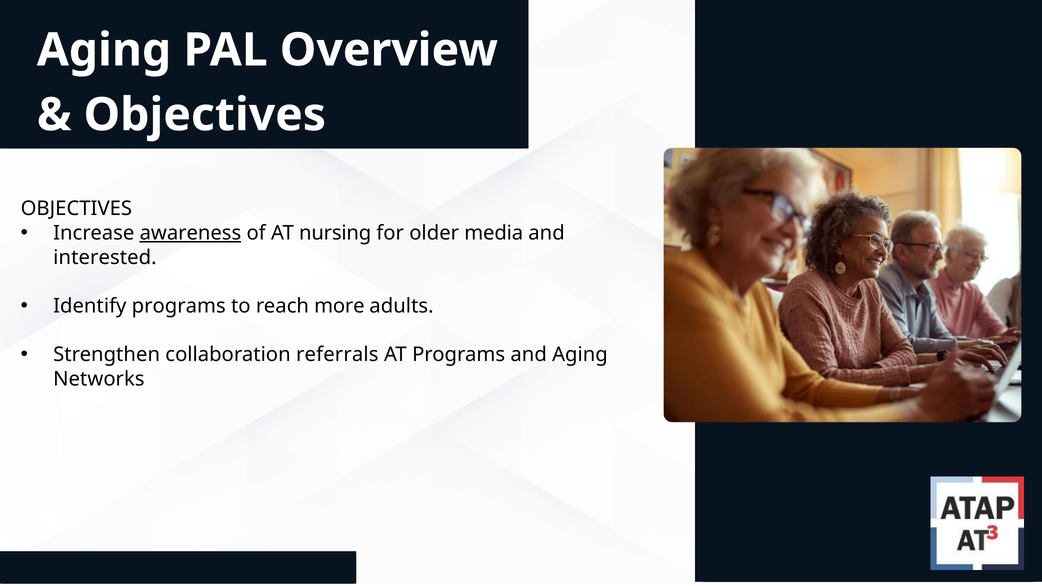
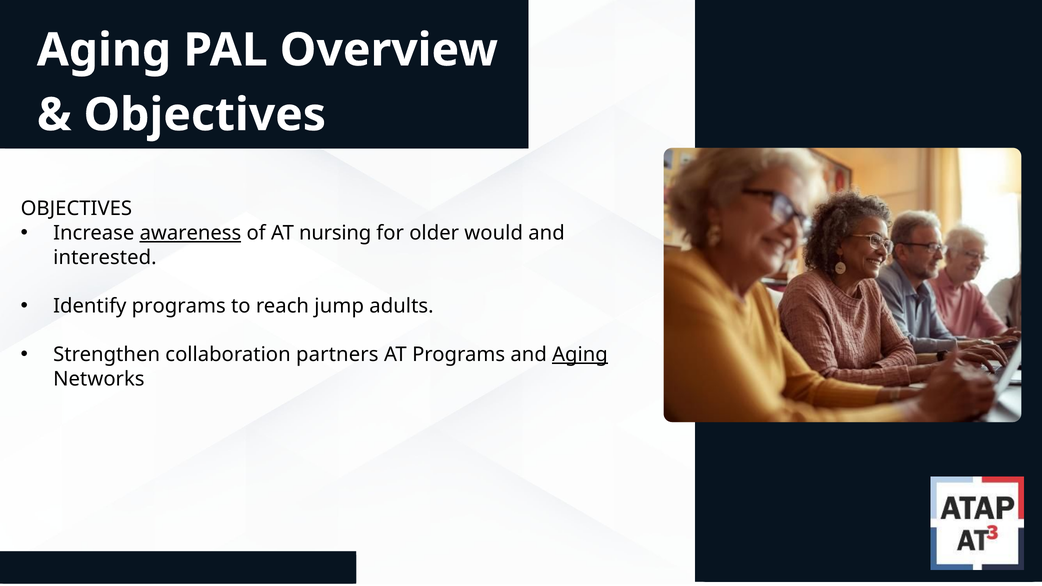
media: media -> would (494, 233)
more: more -> jump (339, 306)
referrals: referrals -> partners (337, 355)
Aging underline: none -> present (580, 355)
